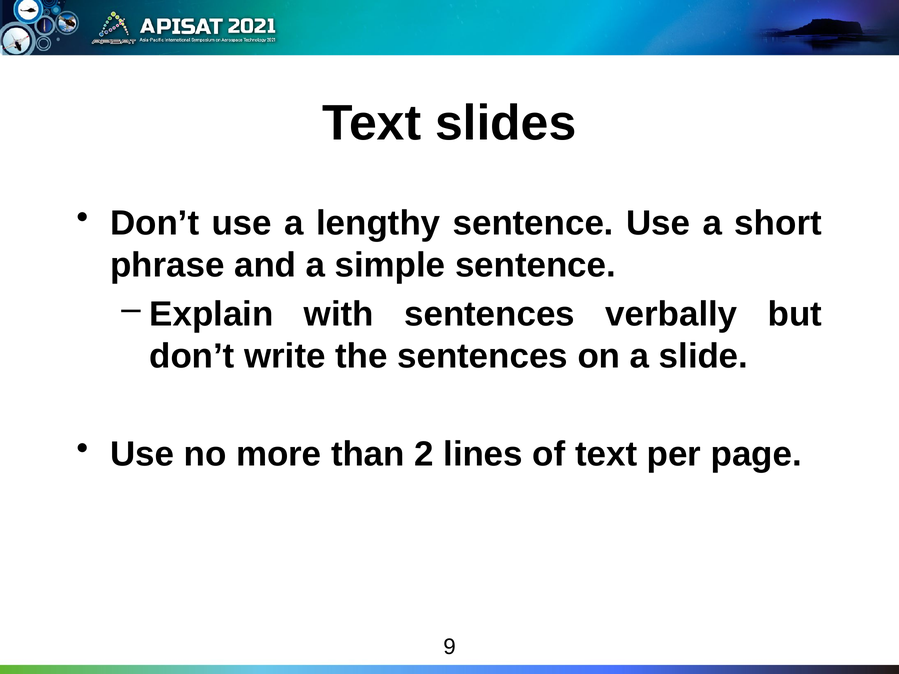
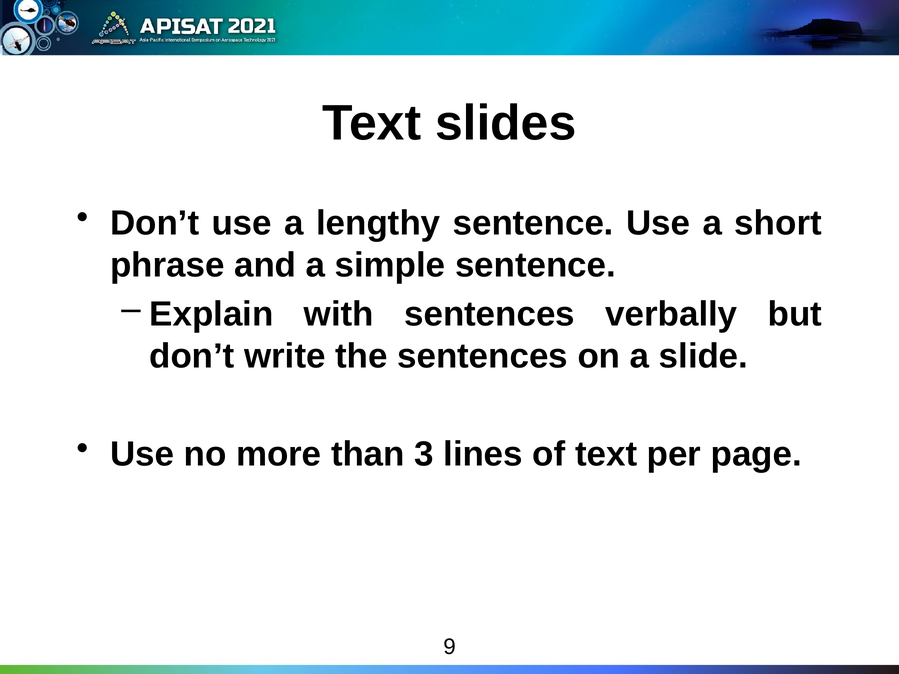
2: 2 -> 3 (424, 454)
